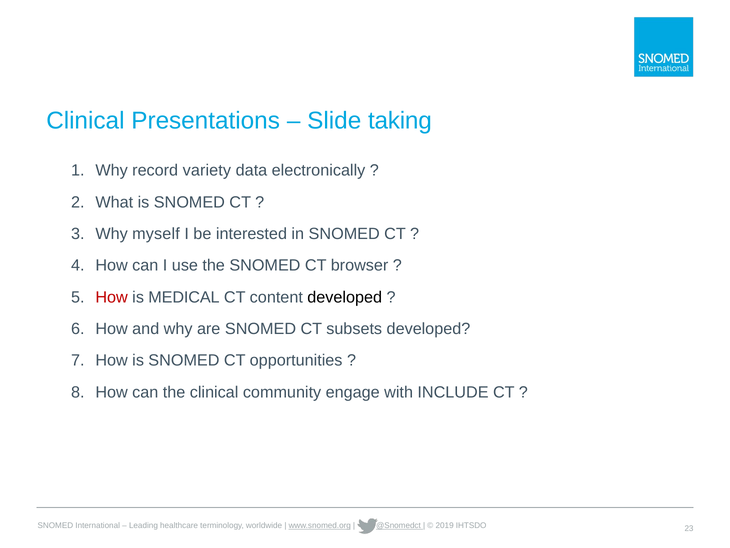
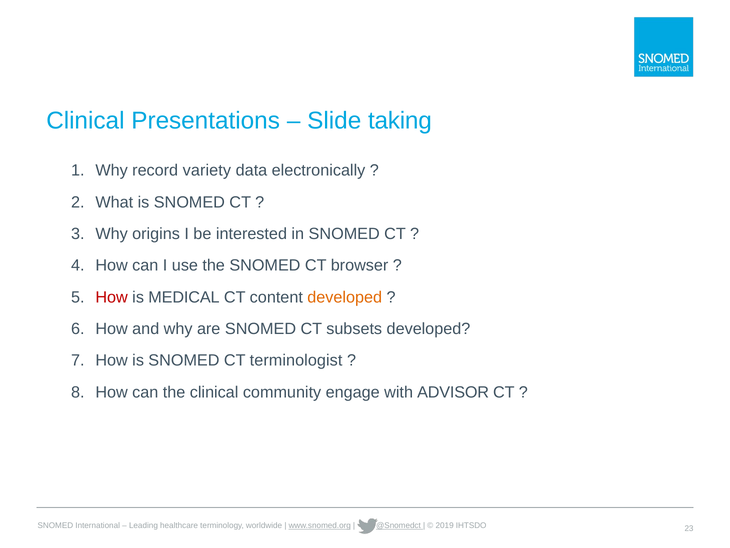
myself: myself -> origins (156, 234)
developed colour: black -> orange (345, 297)
opportunities: opportunities -> terminologist (296, 360)
INCLUDE: INCLUDE -> ADVISOR (453, 392)
